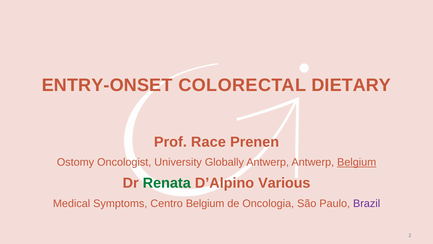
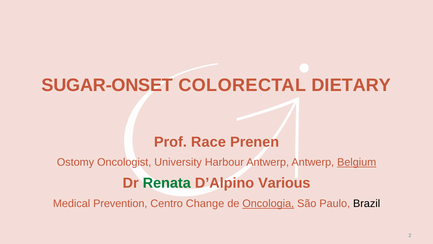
ENTRY-ONSET: ENTRY-ONSET -> SUGAR-ONSET (107, 85)
Globally: Globally -> Harbour (224, 162)
Symptoms: Symptoms -> Prevention (120, 203)
Centro Belgium: Belgium -> Change (205, 203)
Oncologia underline: none -> present (268, 203)
Brazil colour: purple -> black (367, 203)
